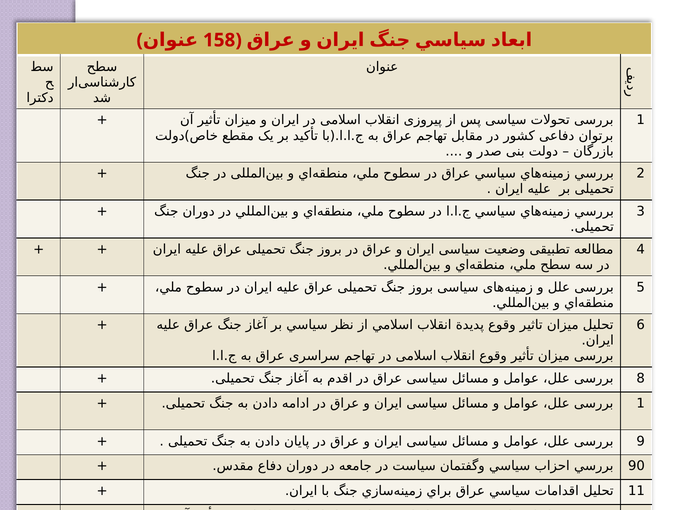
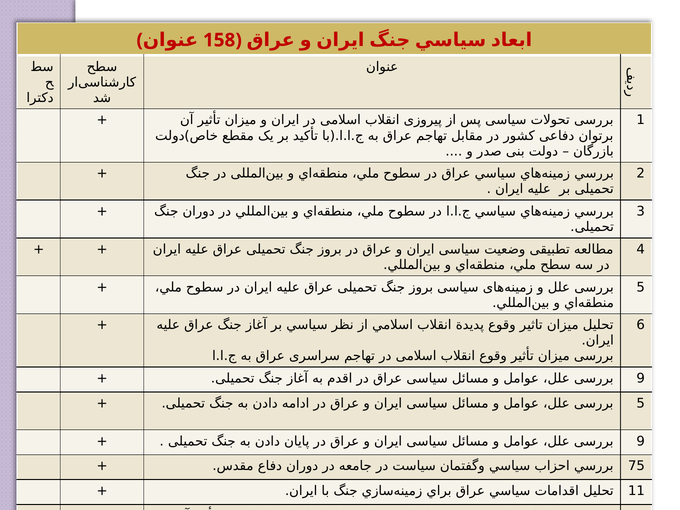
8: 8 -> 9 (641, 378)
1: 1 -> 5 (641, 403)
90: 90 -> 75 (636, 466)
